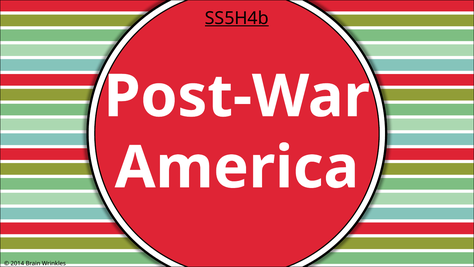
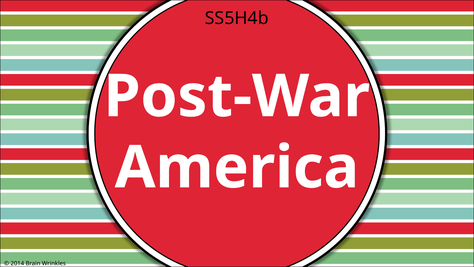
SS5H4b underline: present -> none (237, 18)
